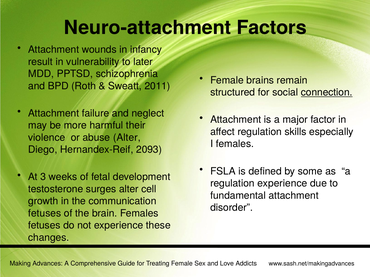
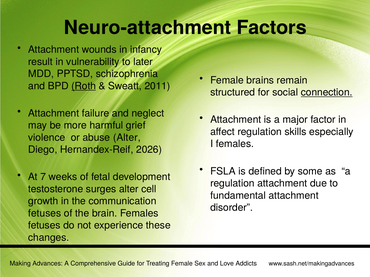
Roth underline: none -> present (84, 86)
their: their -> grief (136, 126)
2093: 2093 -> 2026 (149, 150)
3: 3 -> 7 (43, 177)
regulation experience: experience -> attachment (282, 184)
